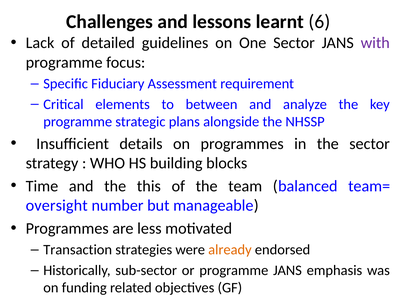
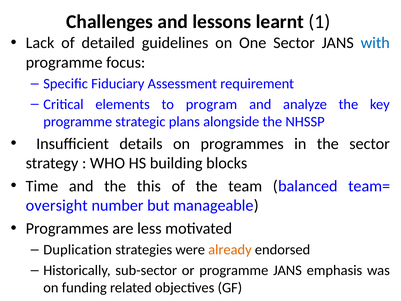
6: 6 -> 1 (319, 22)
with colour: purple -> blue (375, 43)
between: between -> program (211, 104)
Transaction: Transaction -> Duplication (78, 250)
